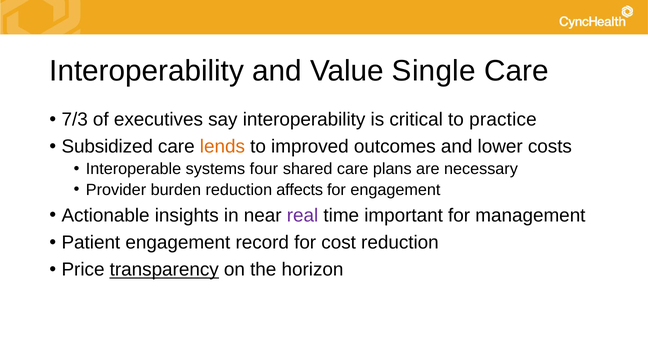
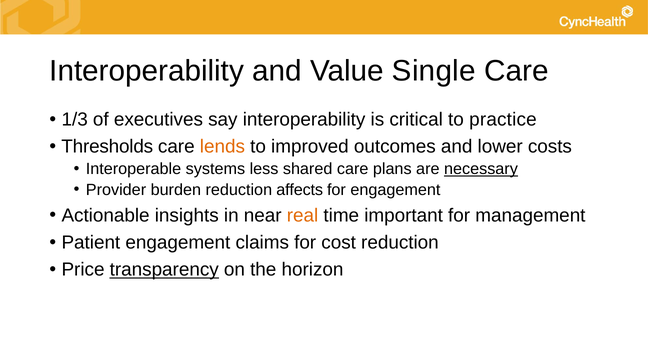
7/3: 7/3 -> 1/3 (75, 120)
Subsidized: Subsidized -> Thresholds (107, 147)
four: four -> less (264, 169)
necessary underline: none -> present (481, 169)
real colour: purple -> orange (303, 216)
record: record -> claims (262, 243)
